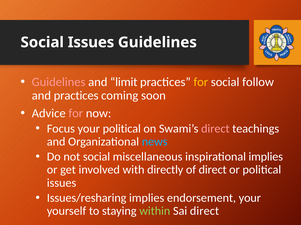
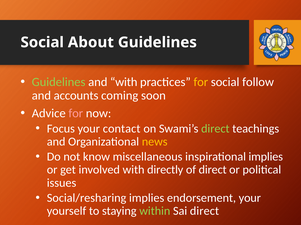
Social Issues: Issues -> About (91, 42)
Guidelines colour: pink -> light green (59, 82)
and limit: limit -> with (124, 82)
and practices: practices -> accounts (76, 96)
your political: political -> contact (122, 129)
direct colour: pink -> light green (215, 129)
news colour: light blue -> yellow (155, 142)
not social: social -> know (96, 157)
Issues/resharing: Issues/resharing -> Social/resharing (87, 199)
